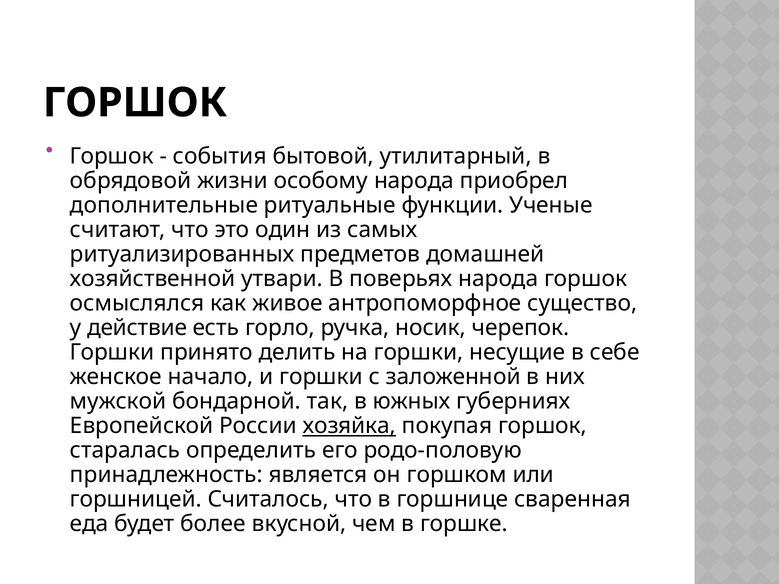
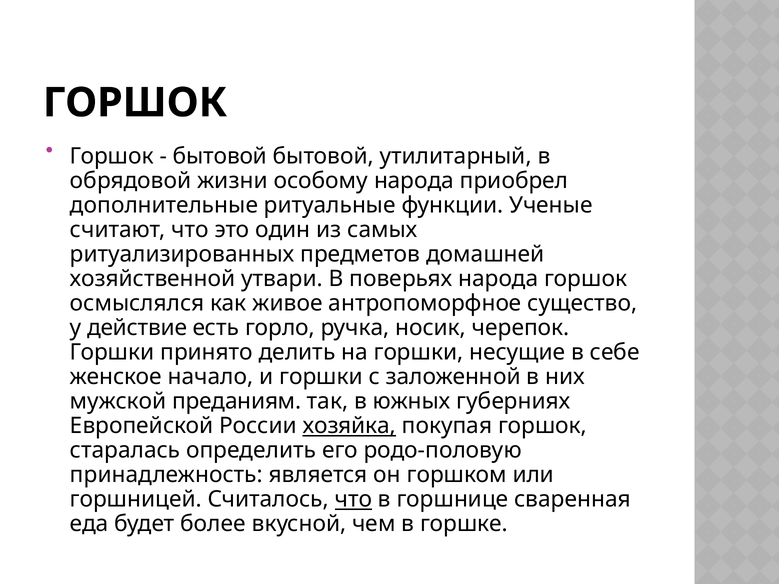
события: события -> бытовой (220, 156)
бондарной: бондарной -> преданиям (237, 402)
что underline: none -> present (353, 500)
